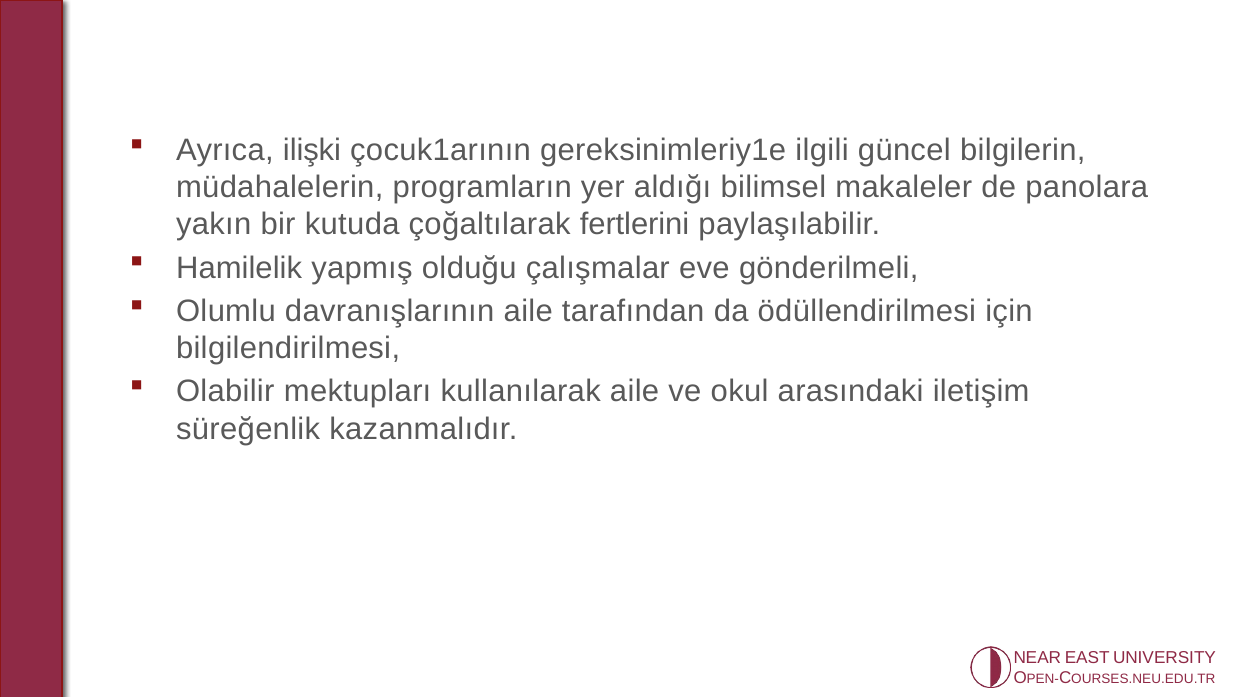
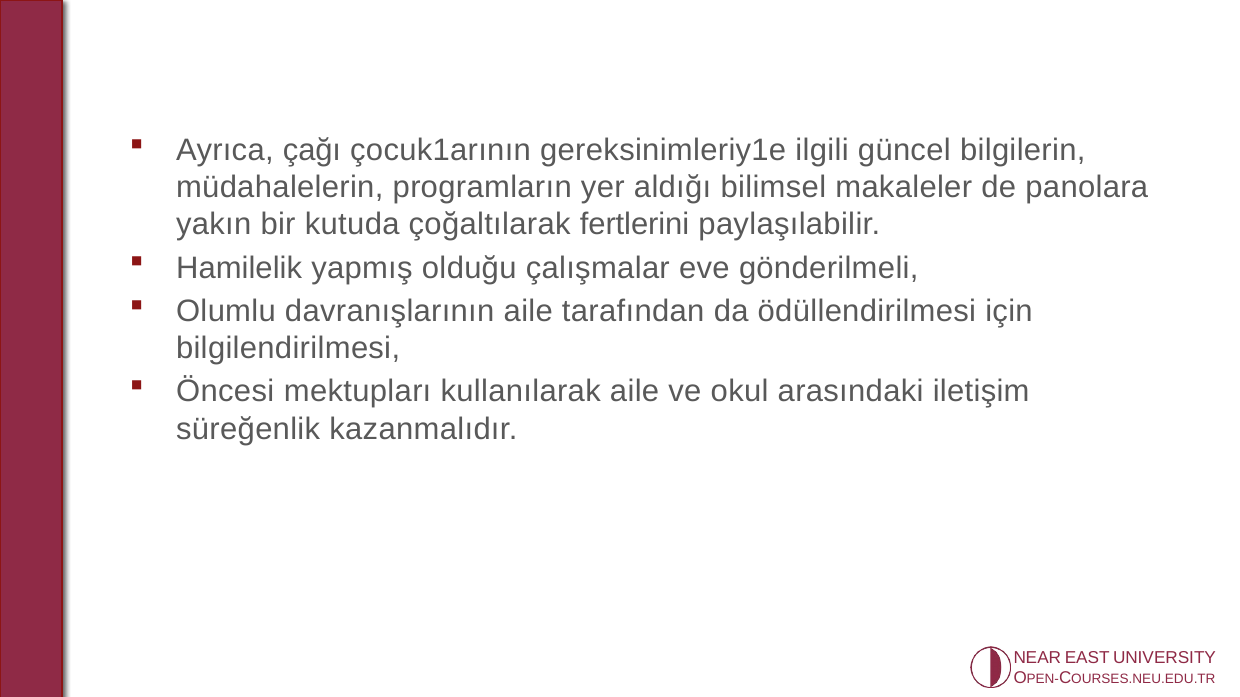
ilişki: ilişki -> çağı (312, 150)
Olabilir: Olabilir -> Öncesi (225, 392)
